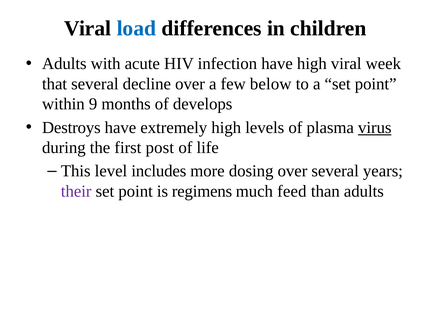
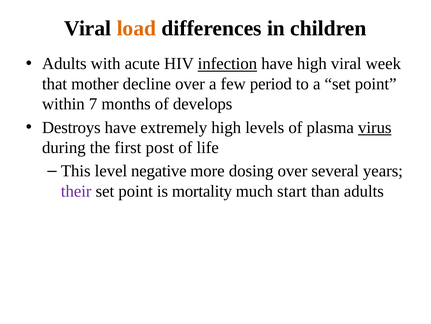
load colour: blue -> orange (136, 28)
infection underline: none -> present (227, 64)
that several: several -> mother (95, 84)
below: below -> period (271, 84)
9: 9 -> 7 (93, 104)
includes: includes -> negative (159, 171)
regimens: regimens -> mortality (202, 191)
feed: feed -> start (292, 191)
